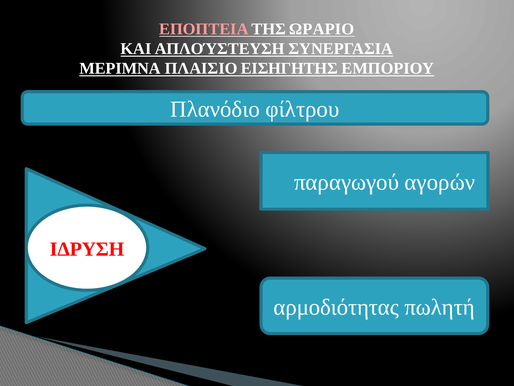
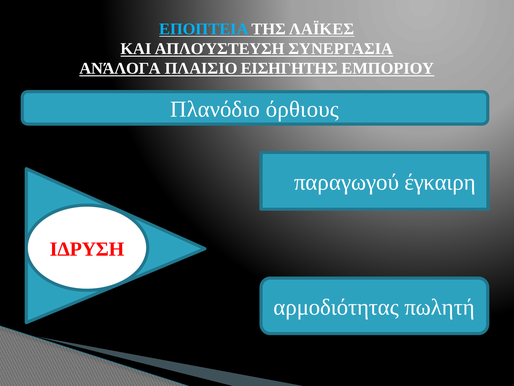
ΕΠΟΠΤΕΙΑ colour: pink -> light blue (204, 29)
ΩΡΑΡΙΟ: ΩΡΑΡΙΟ -> ΛΑΪΚΕΣ (322, 29)
ΜΕΡΙΜΝΑ: ΜΕΡΙΜΝΑ -> ΑΝΆΛΟΓΑ (120, 68)
φίλτρου: φίλτρου -> όρθιους (302, 109)
αγορών: αγορών -> έγκαιρη (440, 182)
